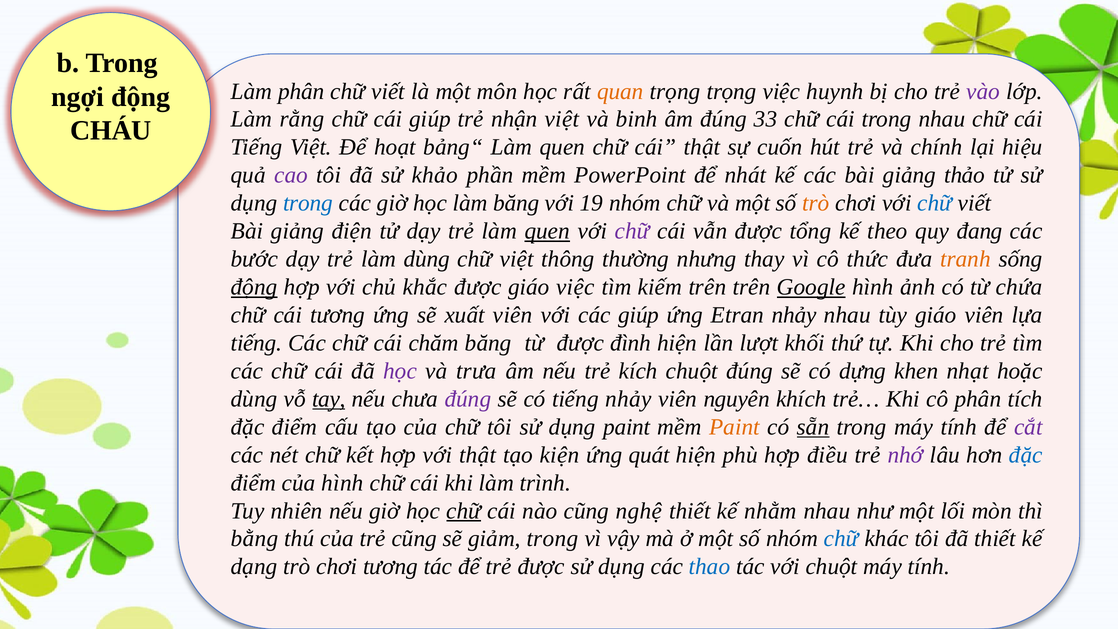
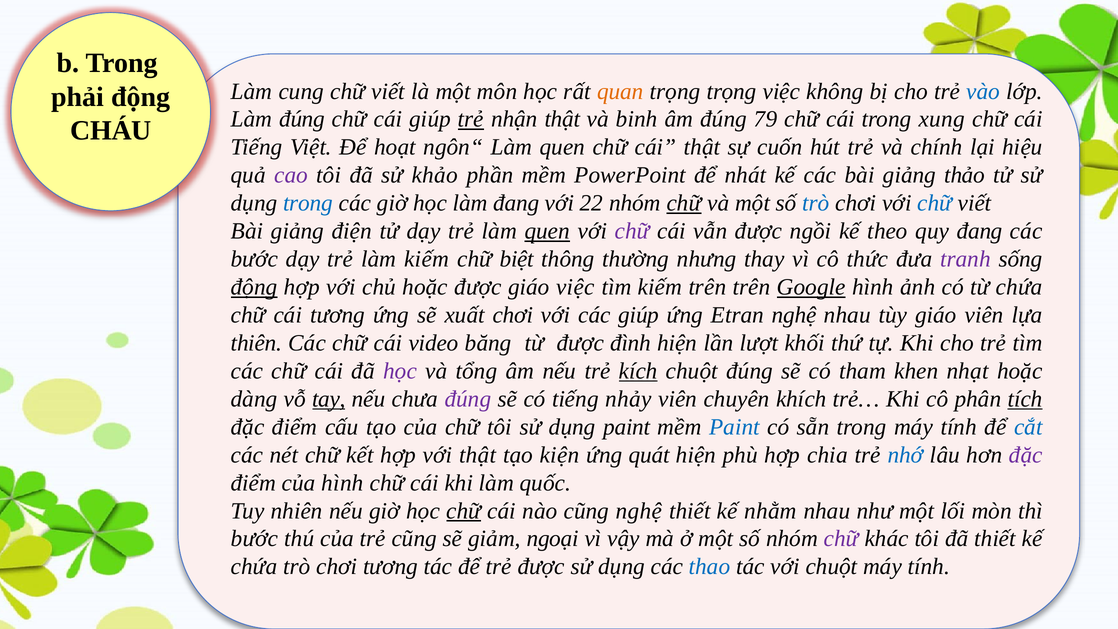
Làm phân: phân -> cung (301, 91)
huynh: huynh -> không (835, 91)
vào colour: purple -> blue (983, 91)
ngợi: ngợi -> phải (78, 97)
Làm rằng: rằng -> đúng (302, 119)
trẻ underline: none -> present (471, 119)
nhận việt: việt -> thật (562, 119)
33: 33 -> 79 (766, 119)
trong nhau: nhau -> xung (942, 119)
bảng“: bảng“ -> ngôn“ (453, 147)
làm băng: băng -> đang (516, 203)
19: 19 -> 22 (591, 203)
chữ underline: none -> present (684, 203)
trò colour: orange -> blue (816, 203)
tổng: tổng -> ngồi (811, 231)
làm dùng: dùng -> kiếm (427, 259)
chữ việt: việt -> biệt (517, 259)
tranh colour: orange -> purple (965, 259)
chủ khắc: khắc -> hoặc (425, 287)
xuất viên: viên -> chơi (513, 315)
Etran nhảy: nhảy -> nghệ (794, 315)
tiếng: tiếng -> thiên (256, 343)
chăm: chăm -> video (434, 343)
trưa: trưa -> tổng (476, 371)
kích underline: none -> present (638, 371)
dựng: dựng -> tham (863, 371)
dùng: dùng -> dàng (254, 399)
nguyên: nguyên -> chuyên (737, 399)
tích underline: none -> present (1025, 399)
Paint colour: orange -> blue (734, 427)
sẵn underline: present -> none (813, 427)
cắt colour: purple -> blue (1028, 427)
điều: điều -> chia (827, 455)
nhớ colour: purple -> blue (905, 455)
đặc colour: blue -> purple (1026, 455)
trình: trình -> quốc (545, 483)
bằng: bằng -> bước (255, 539)
giảm trong: trong -> ngoại (553, 539)
chữ colour: blue -> purple (841, 539)
dạng: dạng -> chứa (254, 567)
